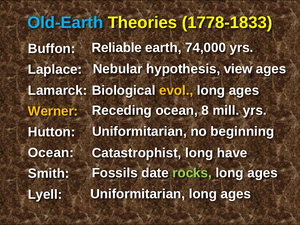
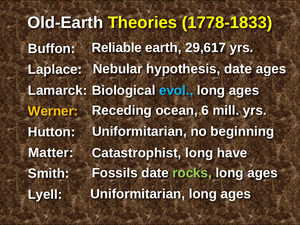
Old-Earth colour: light blue -> white (65, 23)
74,000: 74,000 -> 29,617 (206, 48)
hypothesis view: view -> date (238, 69)
evol colour: yellow -> light blue (176, 90)
8: 8 -> 6 (205, 110)
Ocean: Ocean -> Matter (51, 153)
